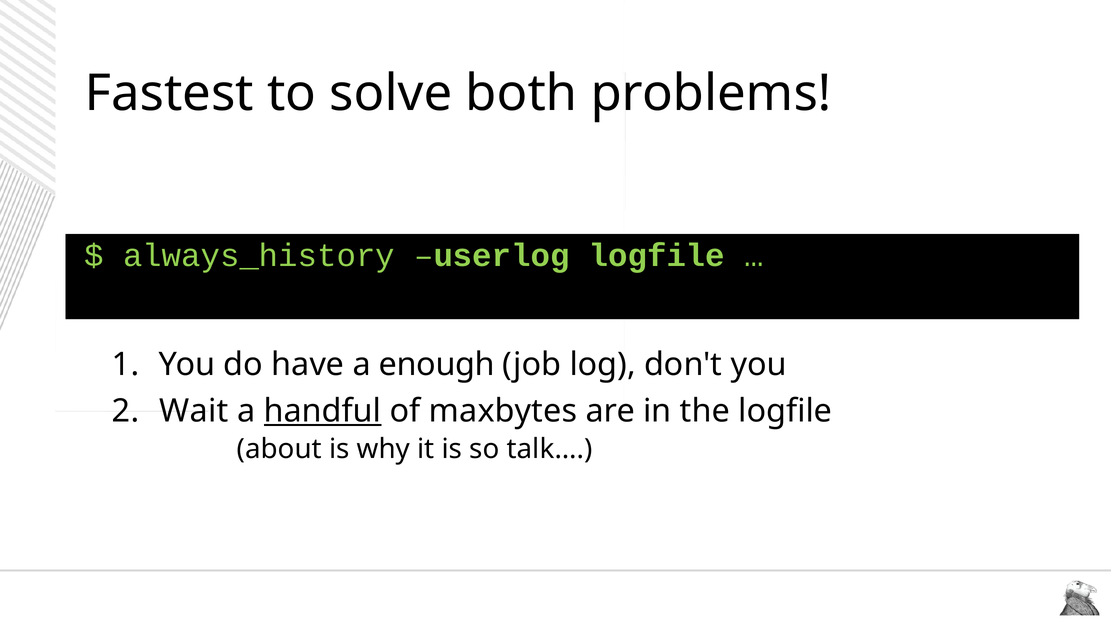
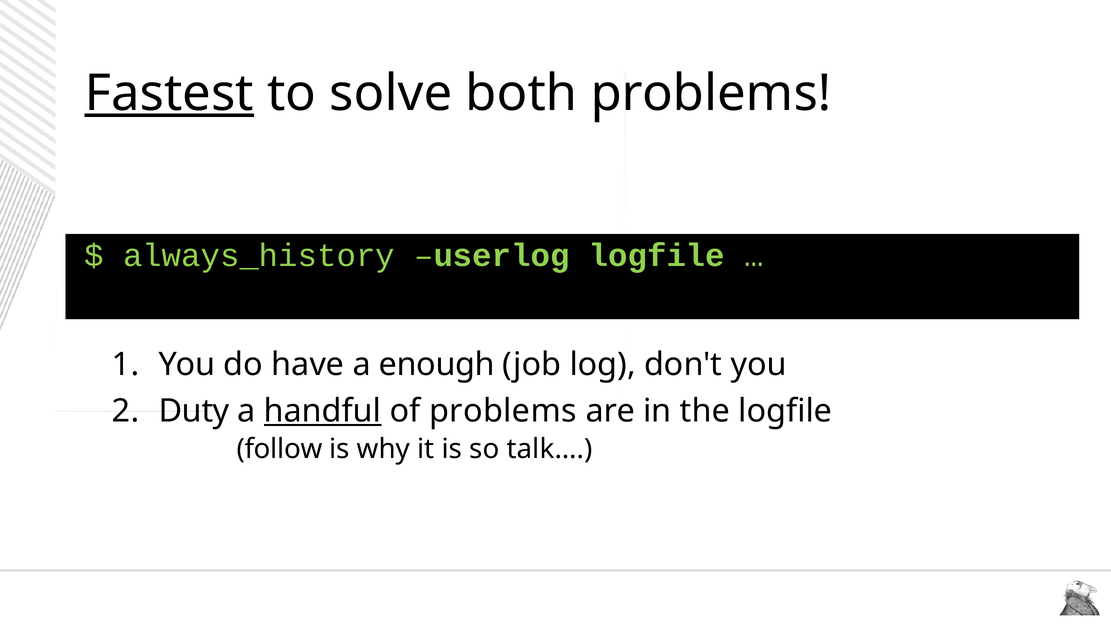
Fastest underline: none -> present (169, 93)
Wait: Wait -> Duty (194, 411)
of maxbytes: maxbytes -> problems (503, 411)
about: about -> follow (280, 449)
